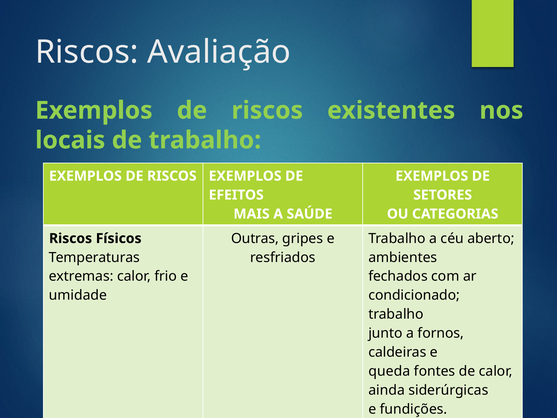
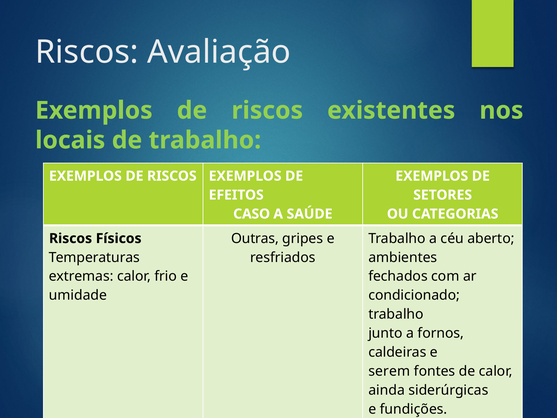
MAIS: MAIS -> CASO (252, 214)
queda: queda -> serem (389, 371)
